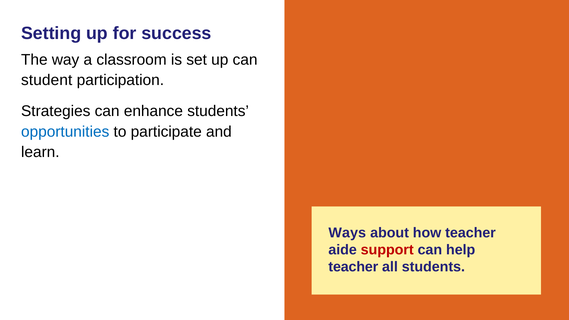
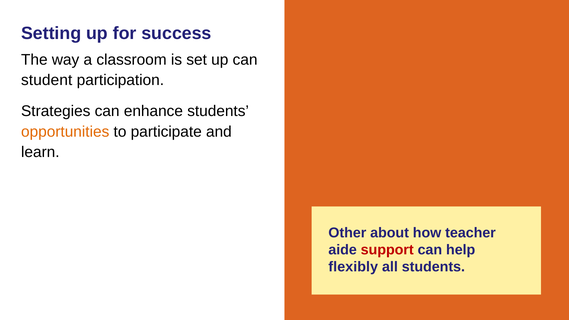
opportunities colour: blue -> orange (65, 132)
Ways: Ways -> Other (347, 233)
teacher: teacher -> flexibly (353, 267)
